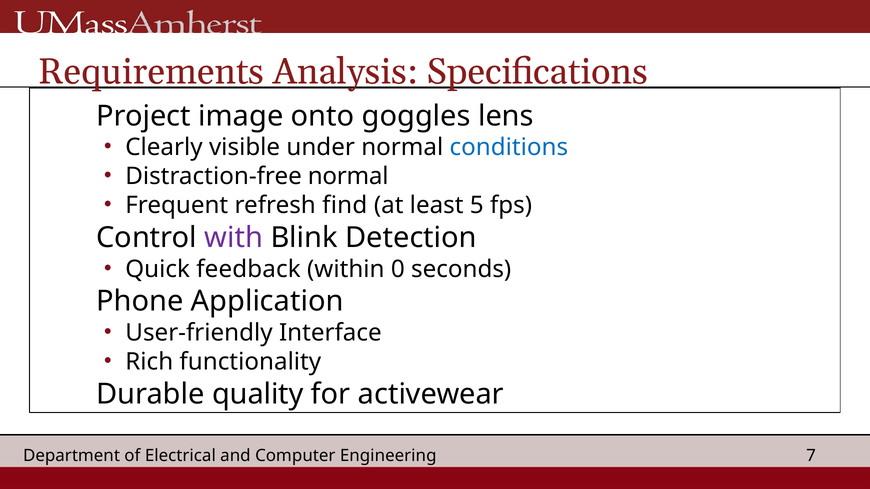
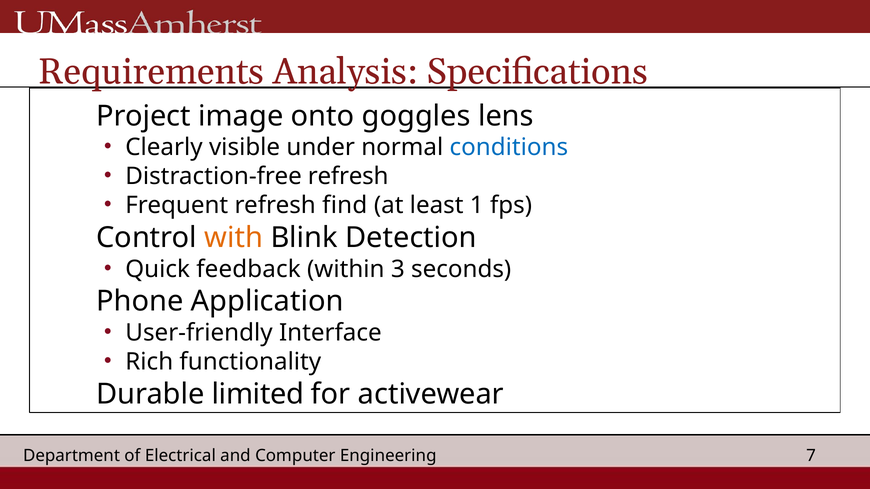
Distraction-free normal: normal -> refresh (348, 177)
5: 5 -> 1 (477, 206)
with colour: purple -> orange (234, 238)
0: 0 -> 3 (398, 269)
quality: quality -> limited (258, 394)
